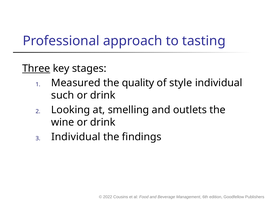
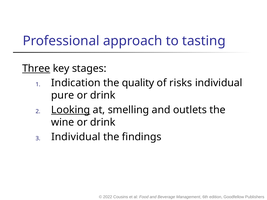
Measured: Measured -> Indication (76, 83)
style: style -> risks (181, 83)
such: such -> pure (63, 95)
Looking underline: none -> present (71, 110)
